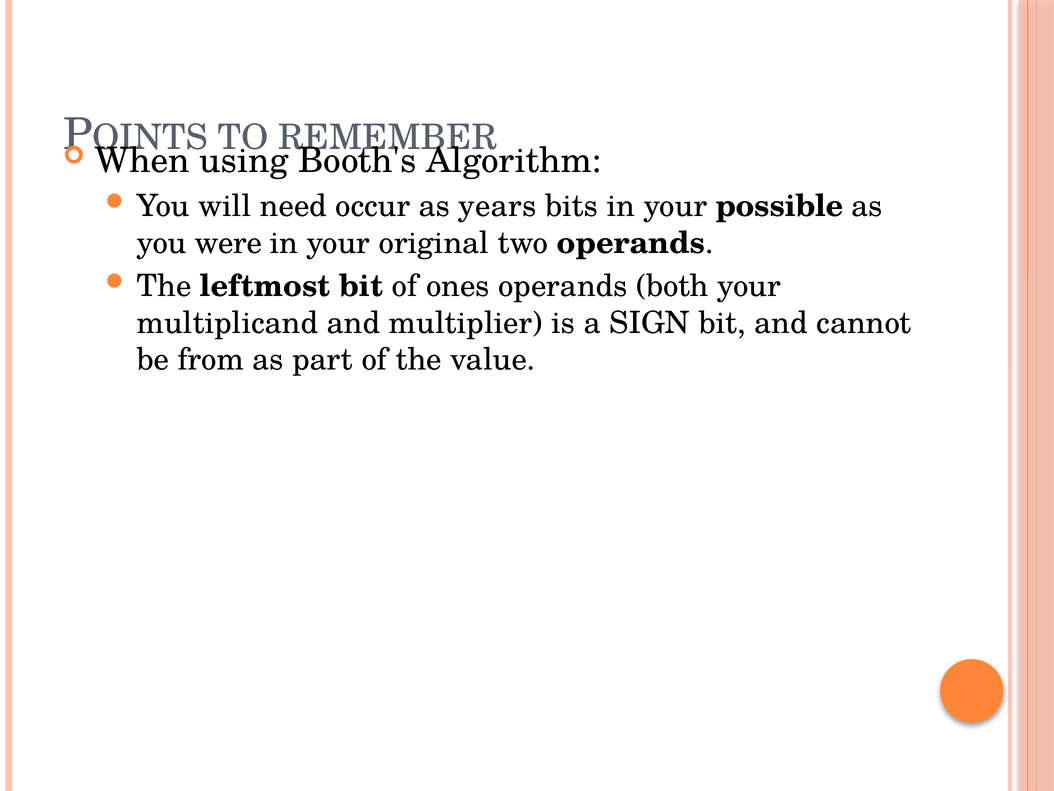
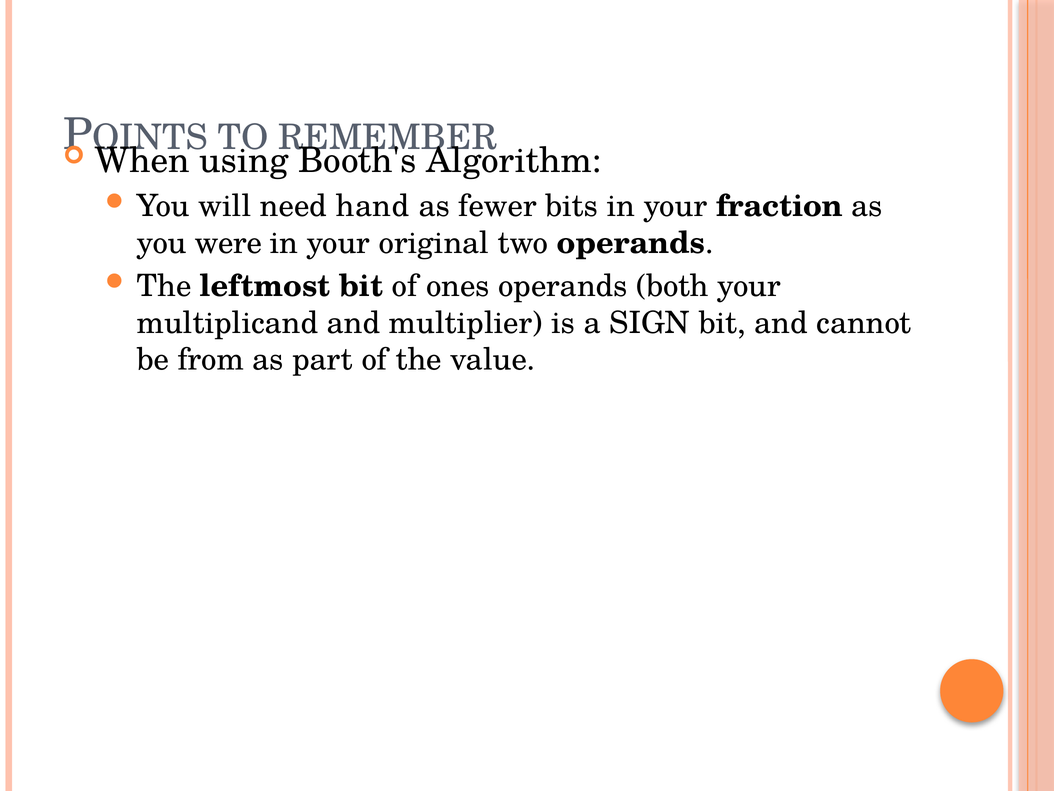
occur: occur -> hand (373, 206)
years: years -> fewer (498, 206)
possible: possible -> fraction (780, 206)
